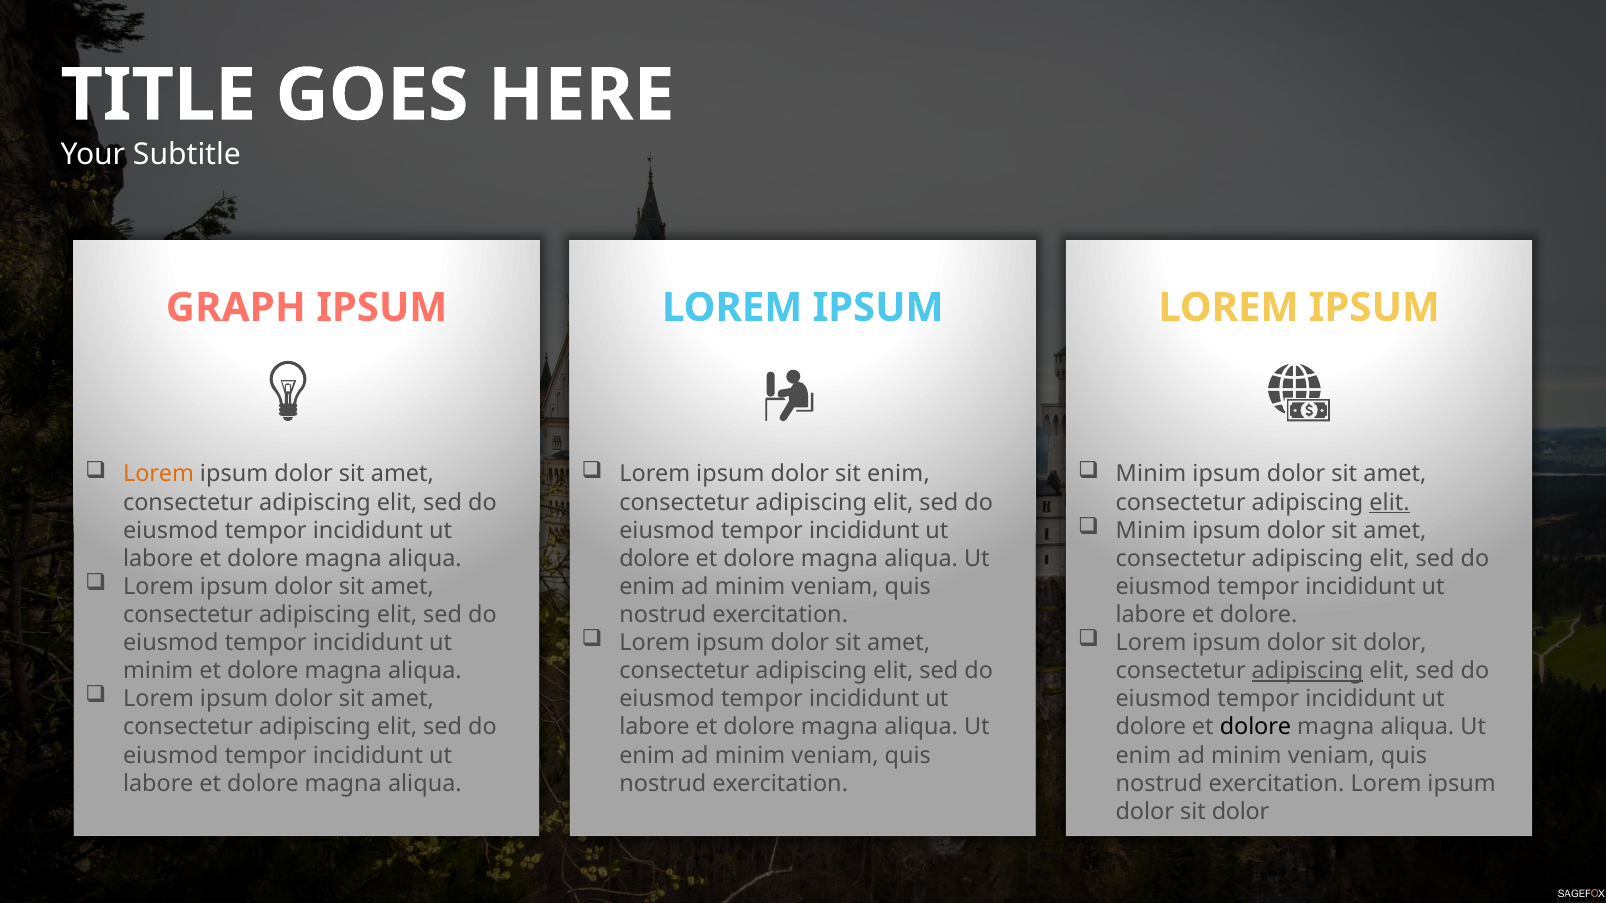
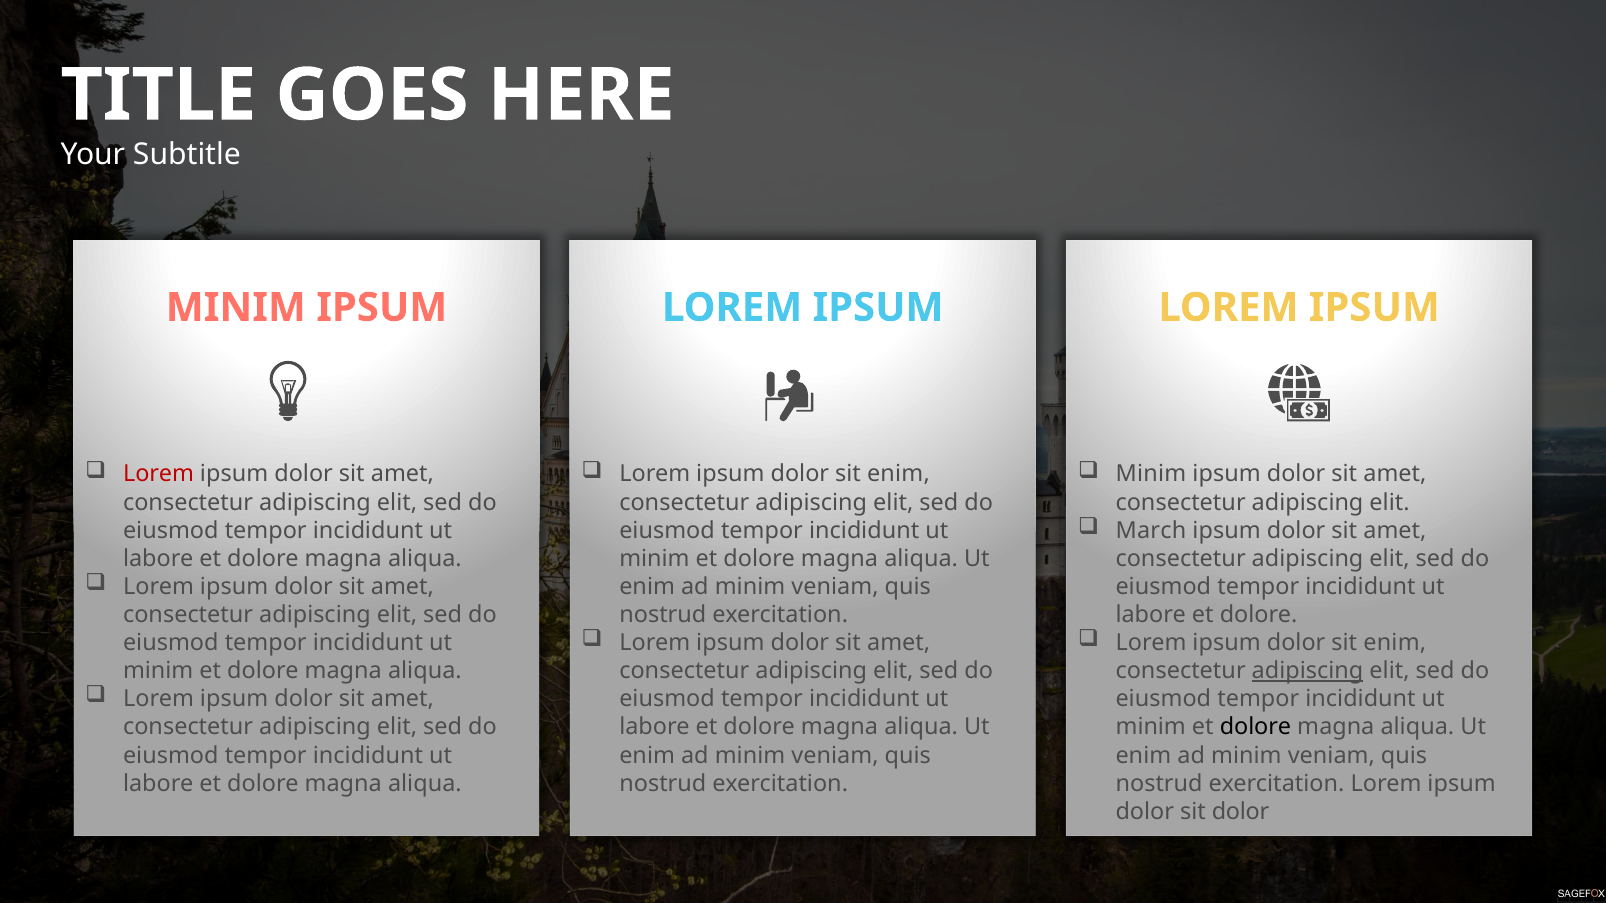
GRAPH: GRAPH -> MINIM (236, 308)
Lorem colour: orange -> red (159, 474)
elit underline: present -> none (1390, 503)
Minim: Minim -> March (1151, 531)
dolore: dolore -> minim (654, 559)
dolor: dolor -> enim (1395, 643)
dolore: dolore -> minim (1151, 728)
